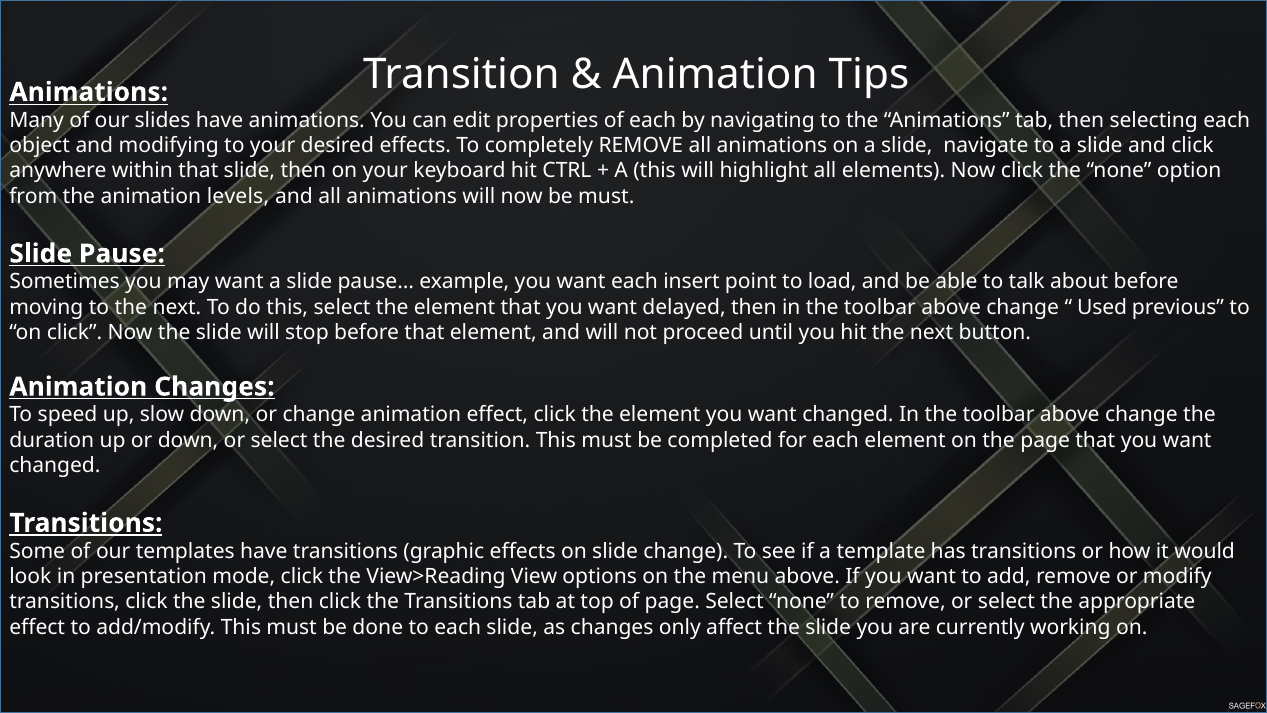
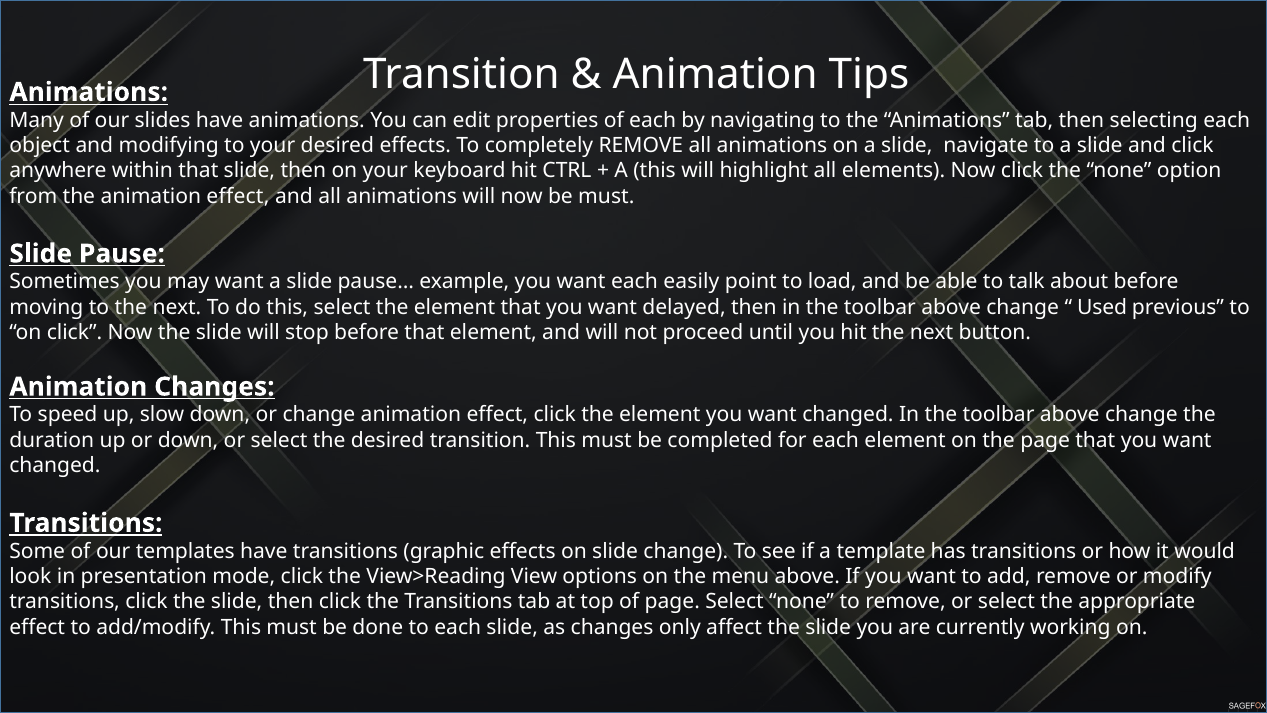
the animation levels: levels -> effect (238, 196)
insert: insert -> easily (691, 282)
